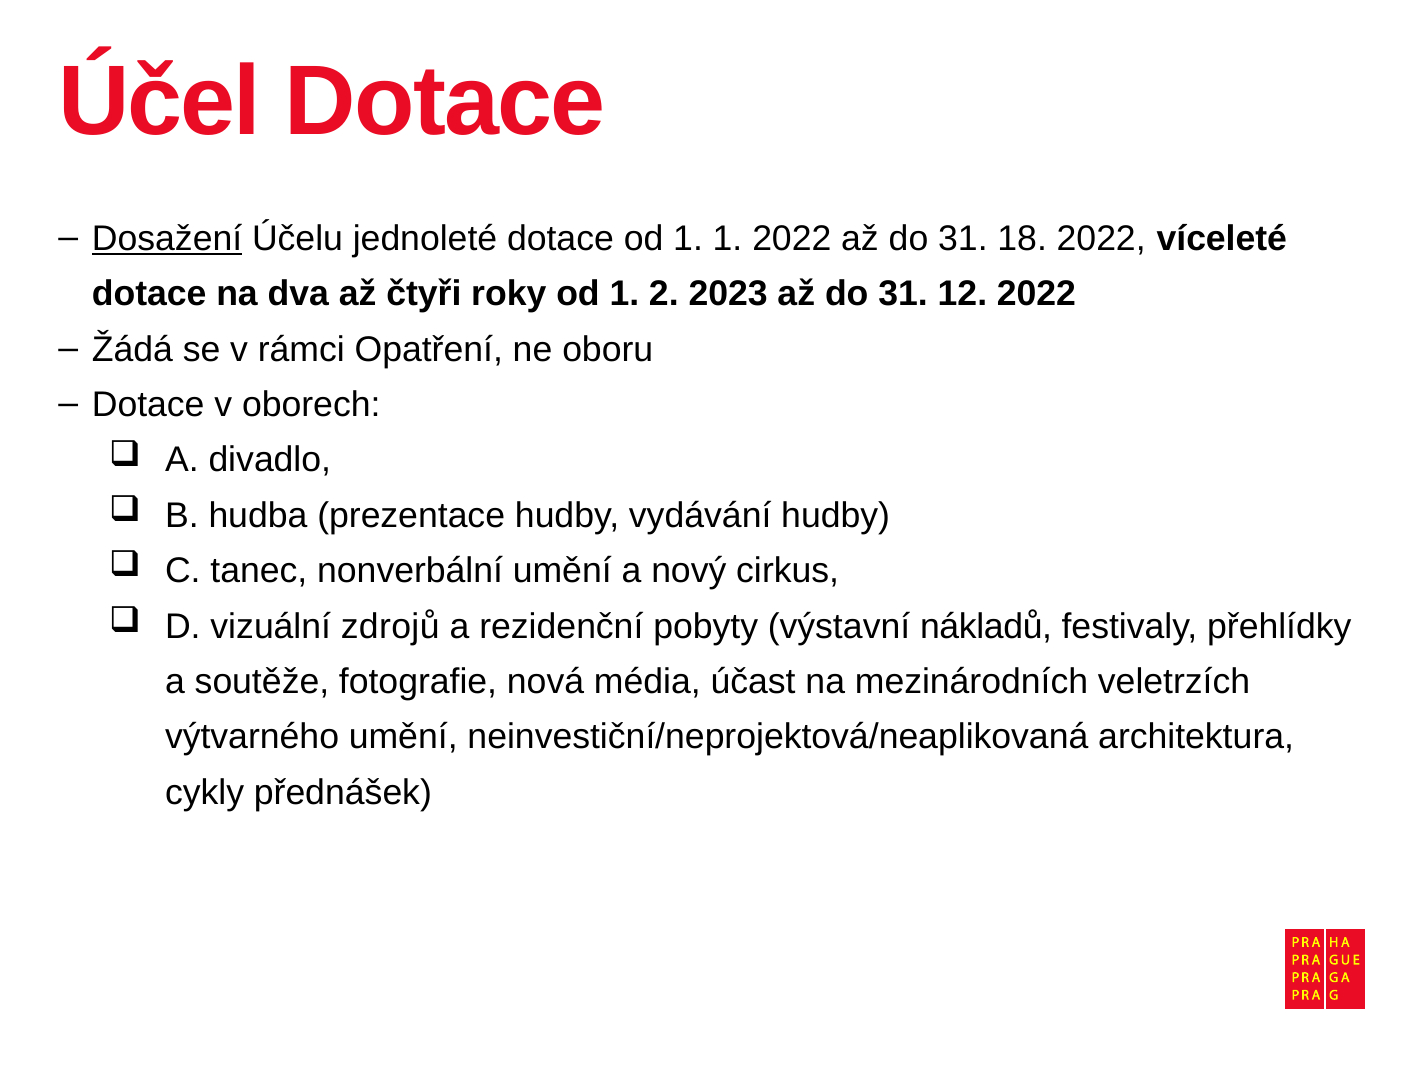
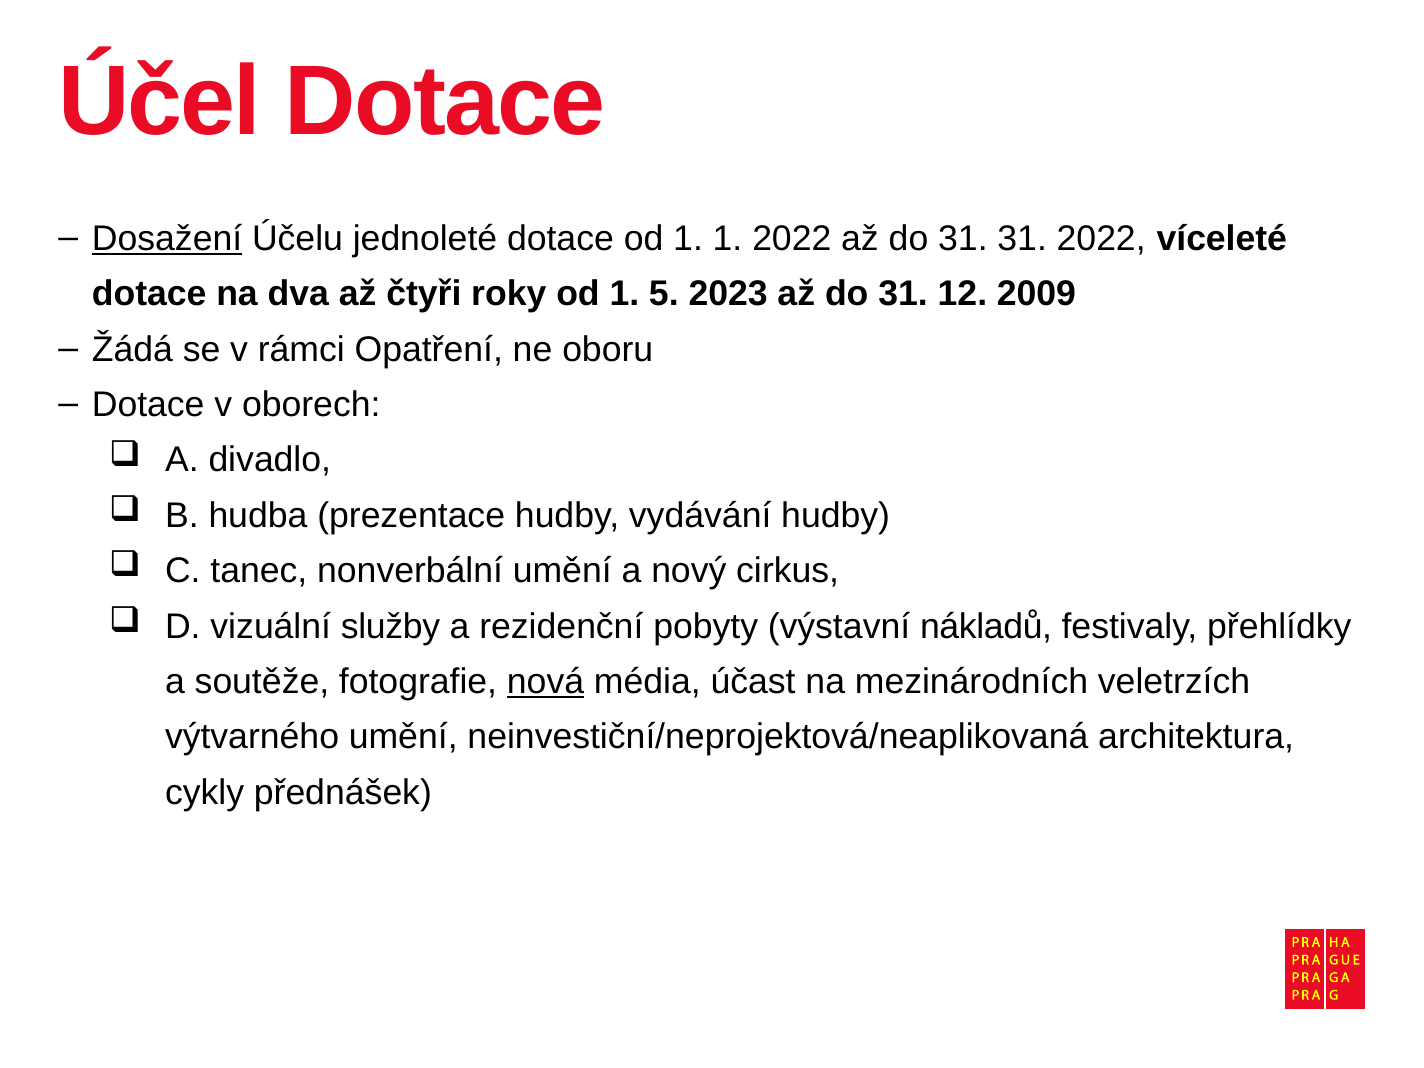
31 18: 18 -> 31 (1022, 239)
2: 2 -> 5 (664, 294)
12 2022: 2022 -> 2009 (1036, 294)
zdrojů: zdrojů -> služby (391, 626)
nová underline: none -> present (546, 682)
